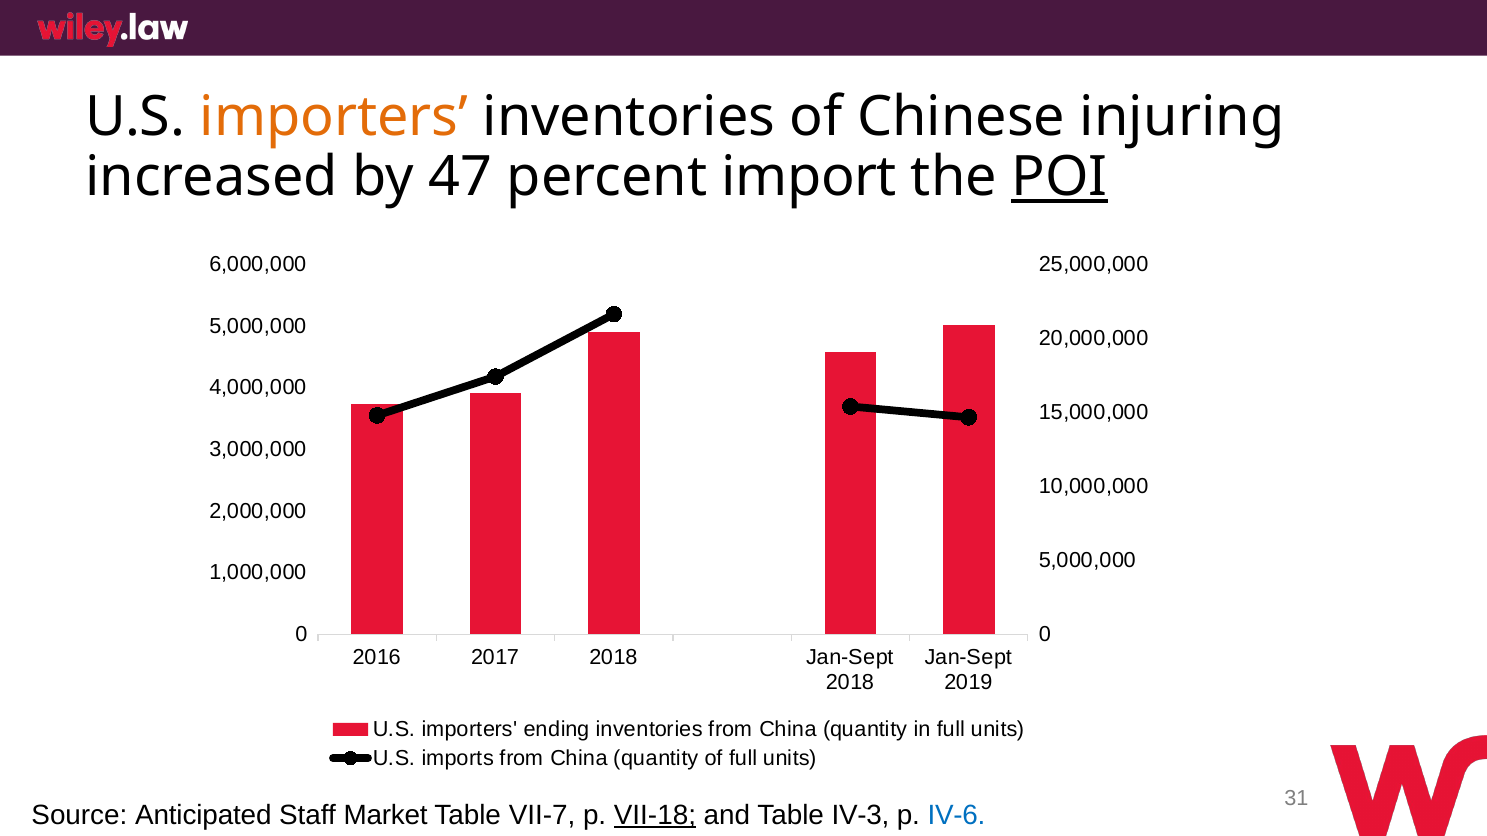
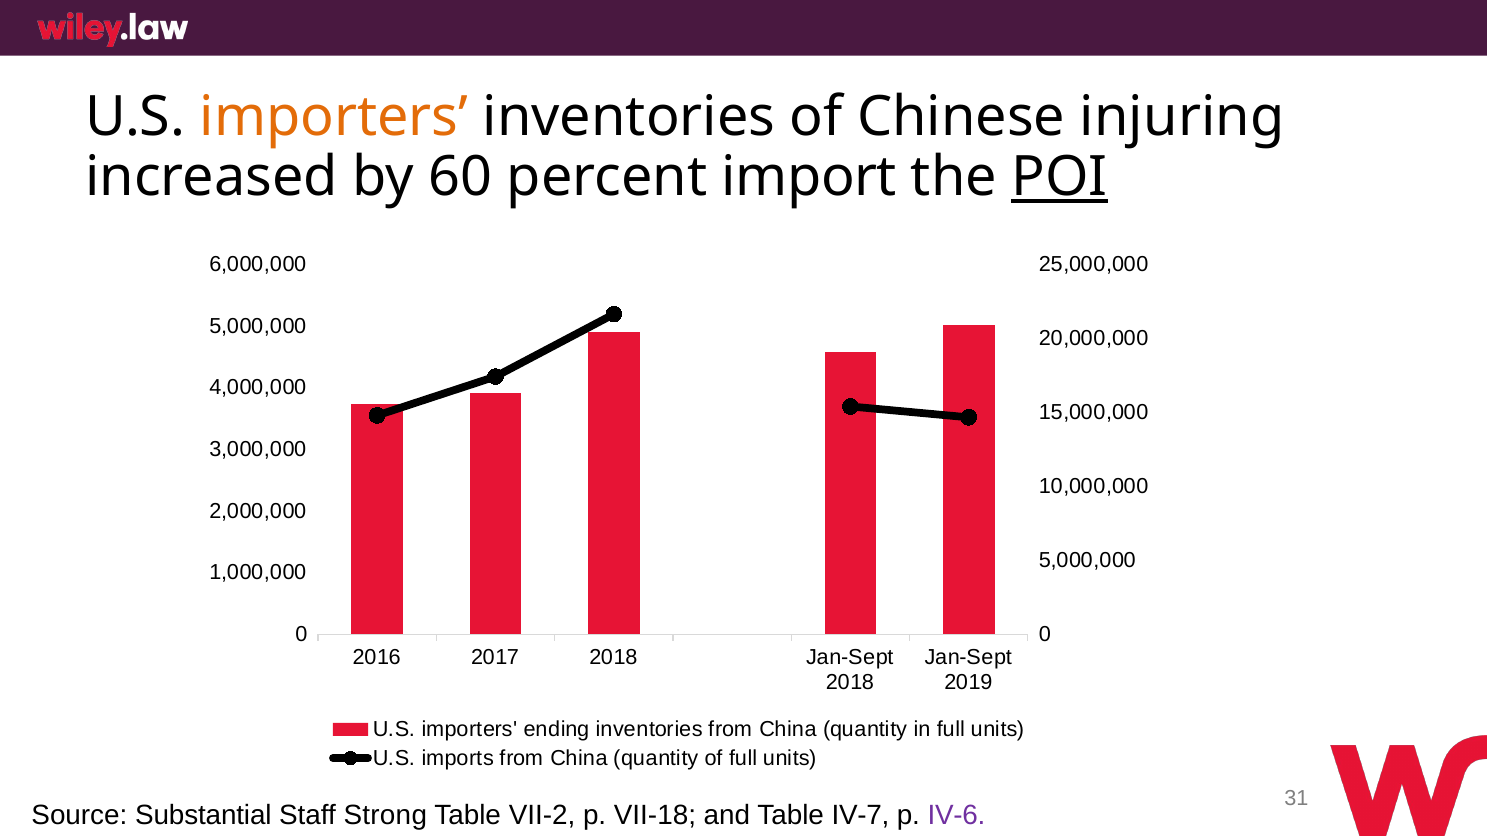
47: 47 -> 60 (461, 177)
Anticipated: Anticipated -> Substantial (203, 816)
Market: Market -> Strong (385, 816)
VII-7: VII-7 -> VII-2 (542, 816)
VII-18 underline: present -> none (655, 816)
IV-3: IV-3 -> IV-7 (860, 816)
IV-6 colour: blue -> purple (956, 816)
